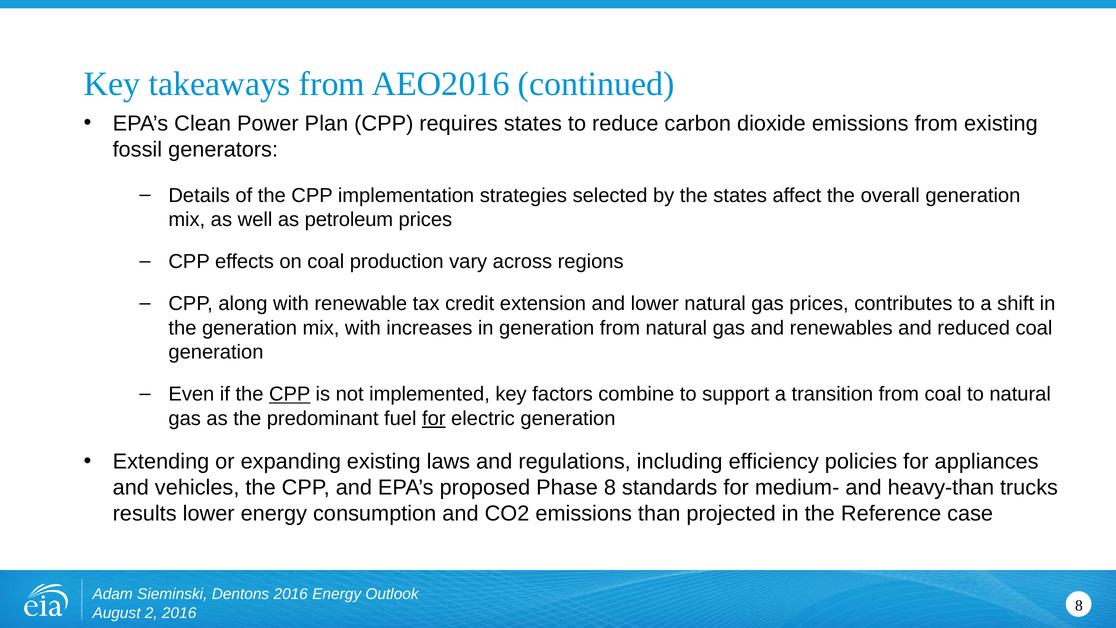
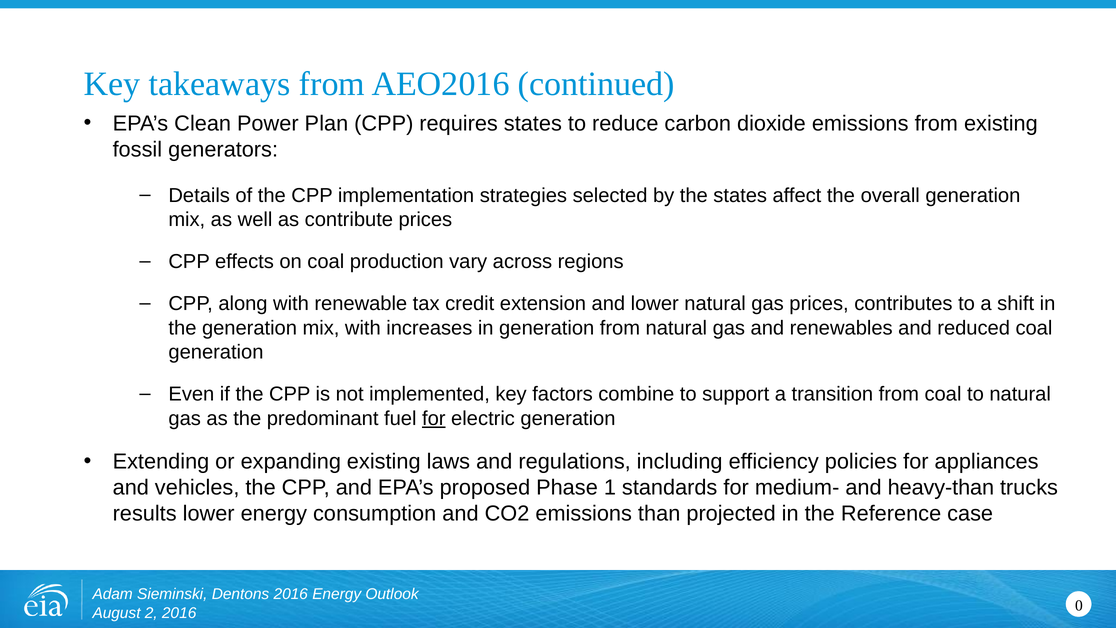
petroleum: petroleum -> contribute (349, 220)
CPP underline: present -> none (290, 394)
Phase 8: 8 -> 1 (610, 488)
2016 8: 8 -> 0 (1079, 605)
